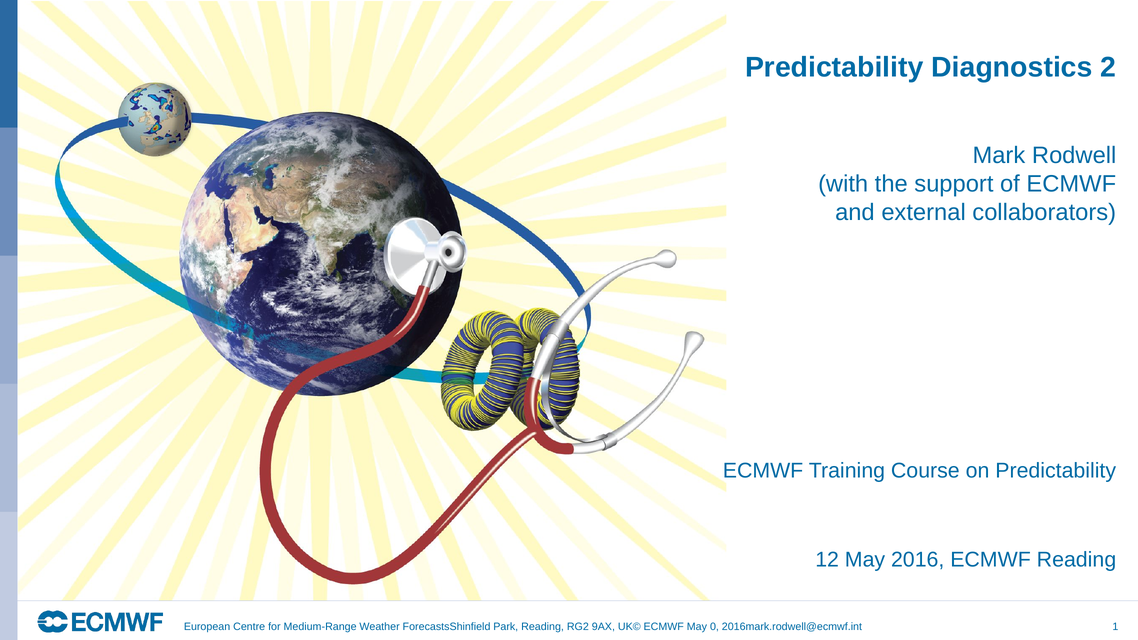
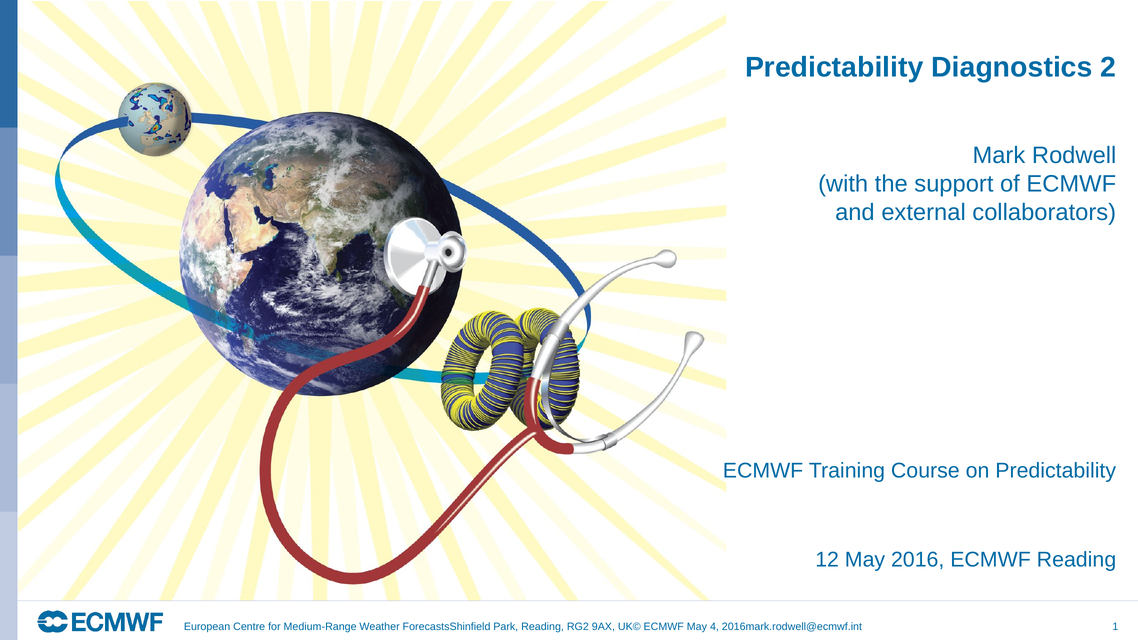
0: 0 -> 4 (714, 627)
